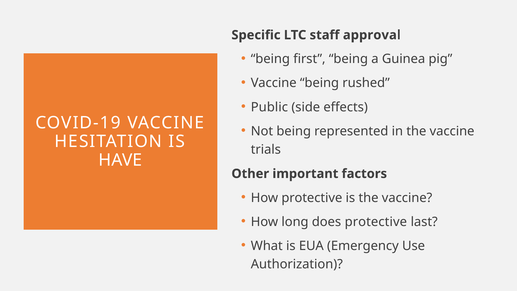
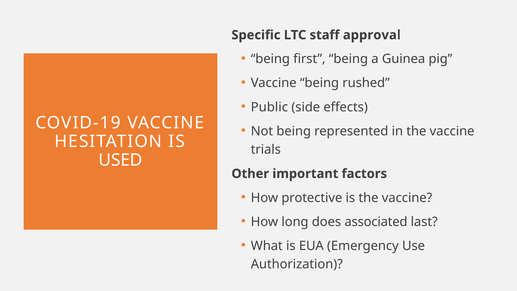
HAVE: HAVE -> USED (120, 160)
does protective: protective -> associated (376, 222)
